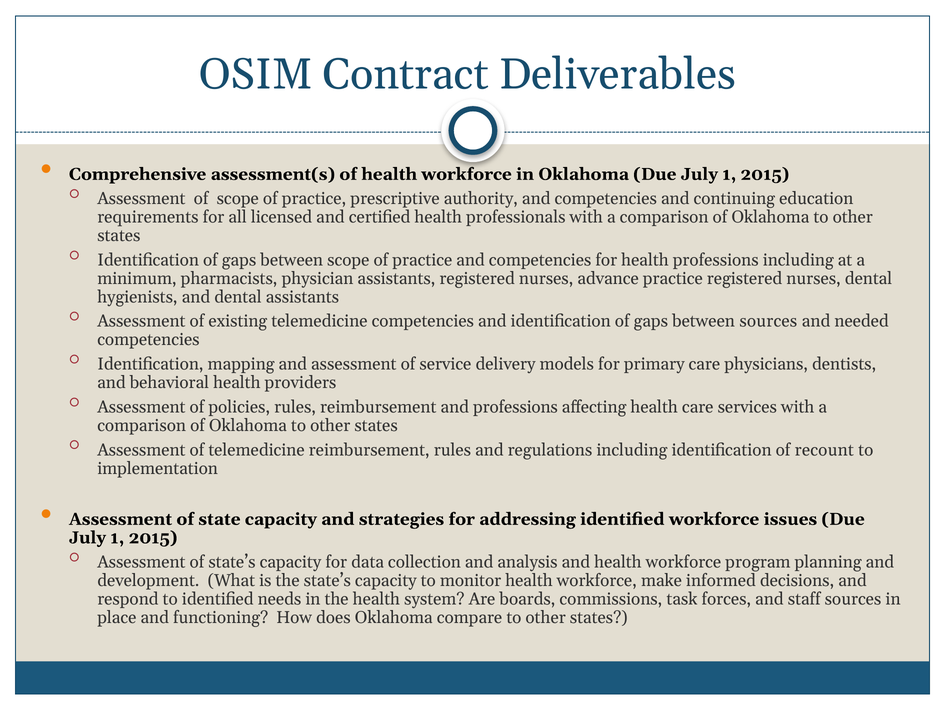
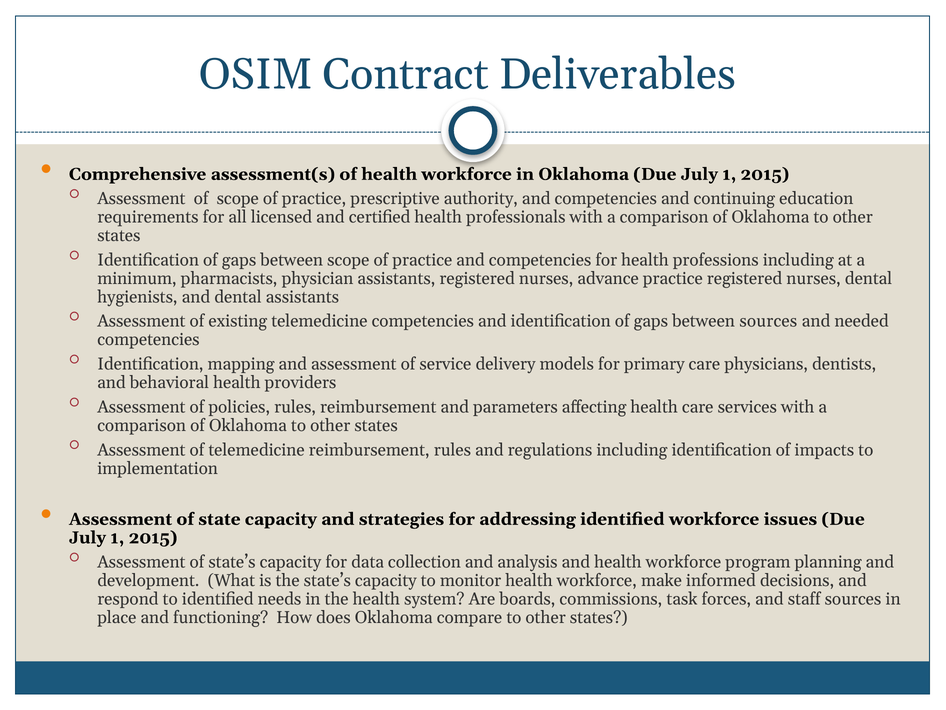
and professions: professions -> parameters (515, 407)
recount: recount -> impacts (824, 450)
